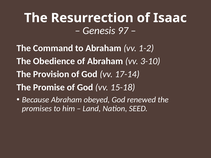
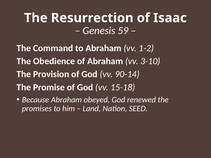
97: 97 -> 59 (123, 31)
17-14: 17-14 -> 90-14 (127, 74)
